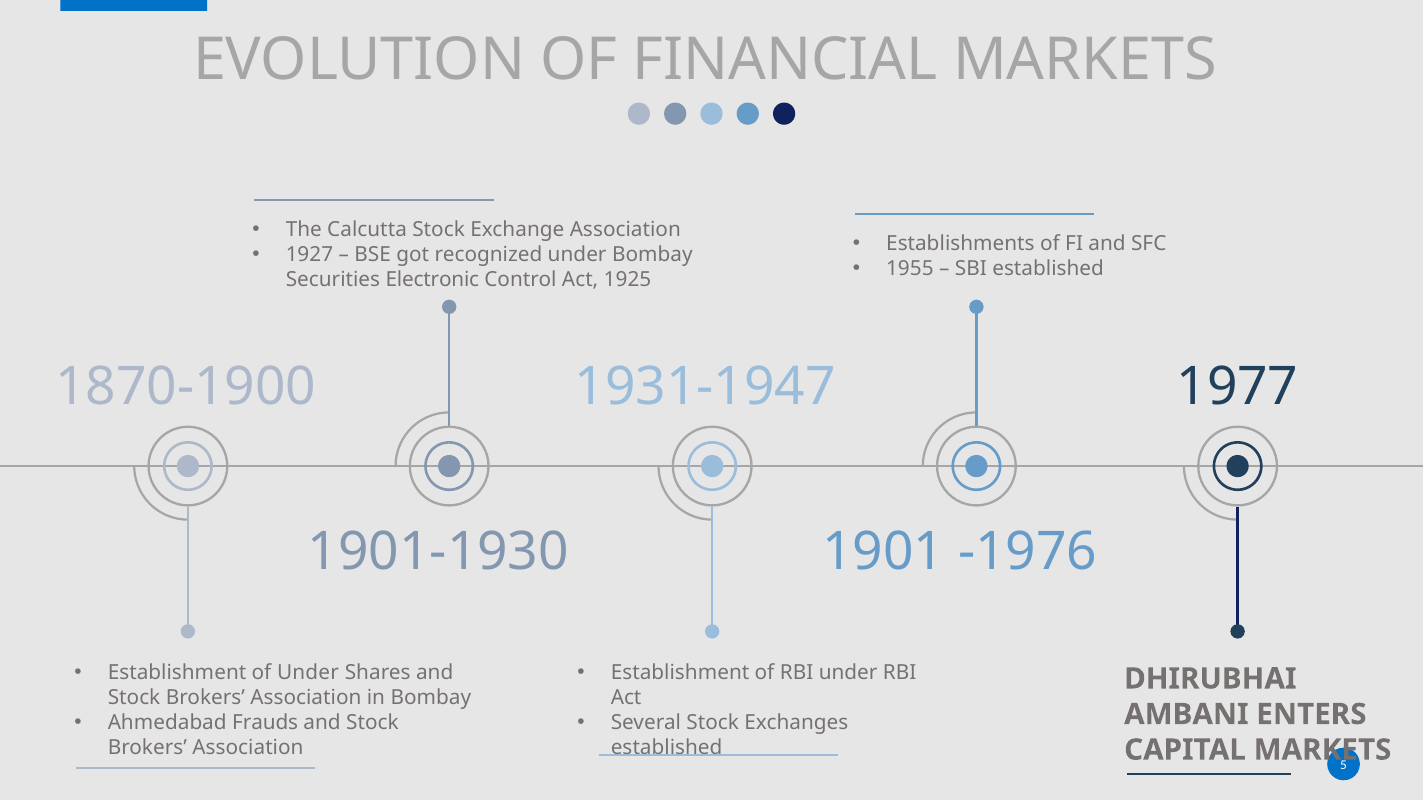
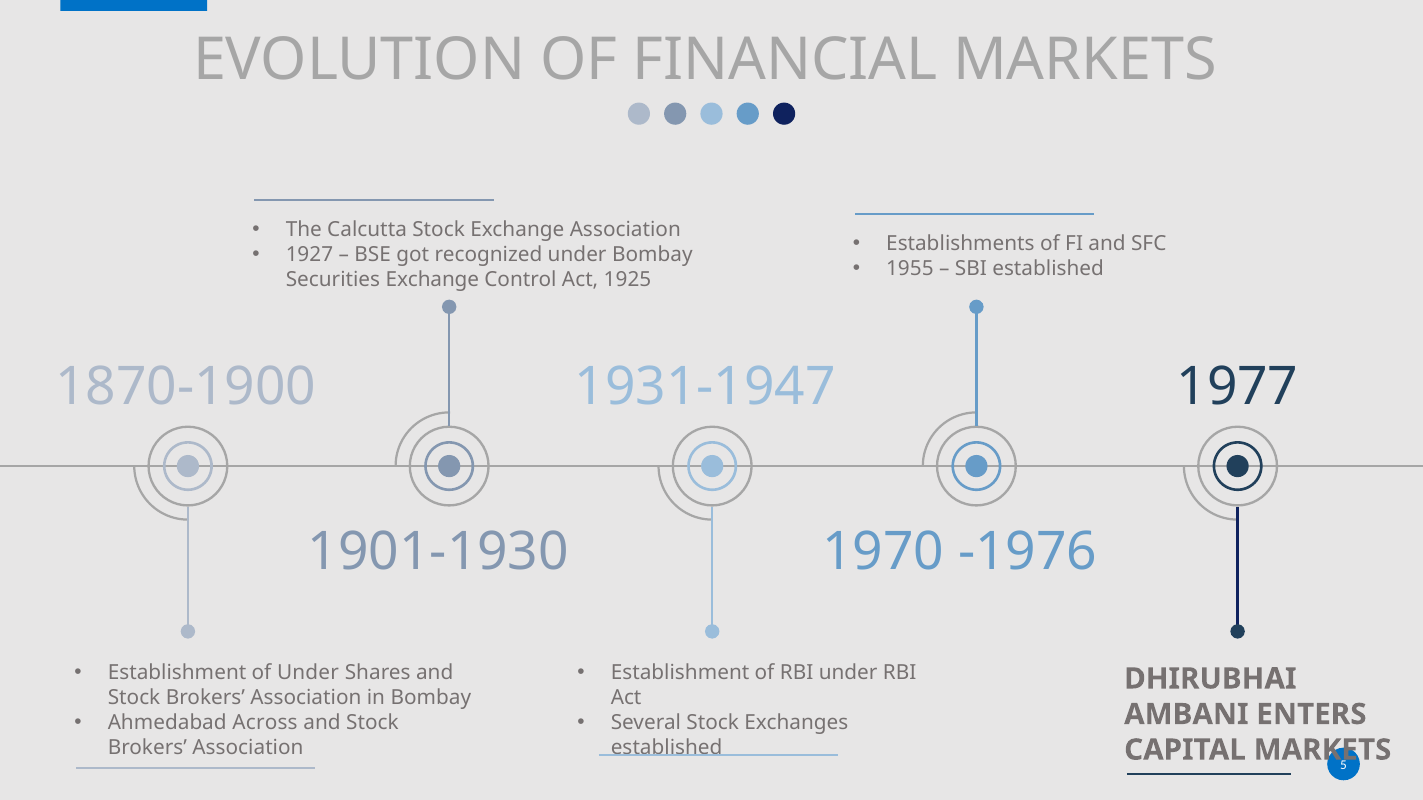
Securities Electronic: Electronic -> Exchange (432, 279)
1901: 1901 -> 1970 (883, 552)
Frauds: Frauds -> Across (265, 723)
